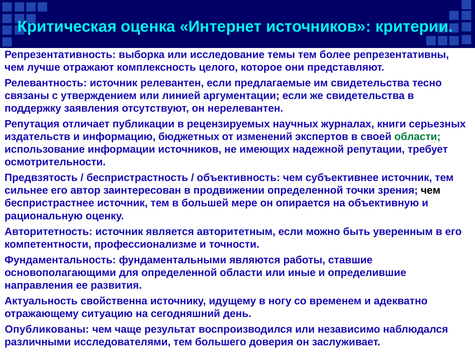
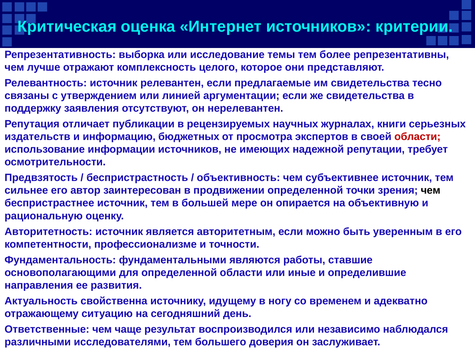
изменений: изменений -> просмотра (264, 136)
области colour: green -> red (417, 136)
Опубликованы: Опубликованы -> Ответственные (47, 329)
